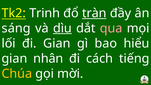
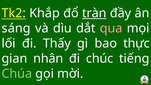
Trinh: Trinh -> Khắp (45, 13)
dìu underline: present -> none (62, 28)
đi Gian: Gian -> Thấy (57, 43)
hiểu: hiểu -> thực (137, 43)
cách: cách -> chúc (100, 58)
Chúa colour: yellow -> light green (17, 74)
